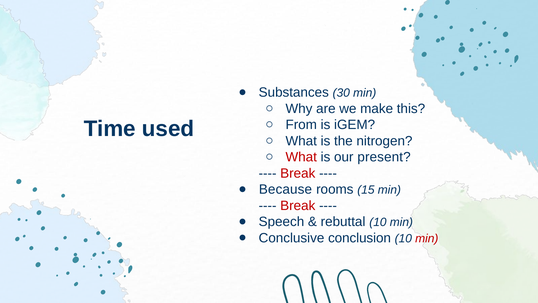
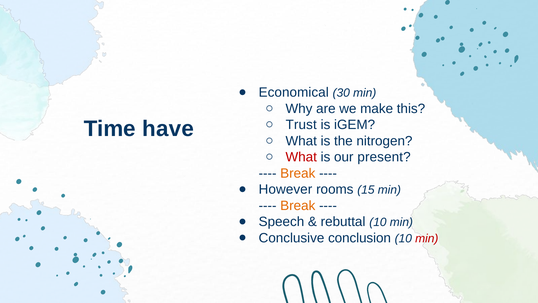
Substances: Substances -> Economical (294, 92)
From: From -> Trust (301, 125)
used: used -> have (168, 128)
Break colour: red -> orange (298, 173)
Because: Because -> However (285, 189)
Break colour: red -> orange (298, 205)
